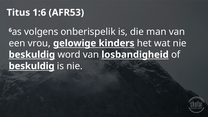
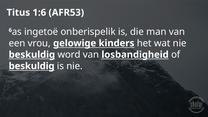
volgens: volgens -> ingetoë (41, 32)
